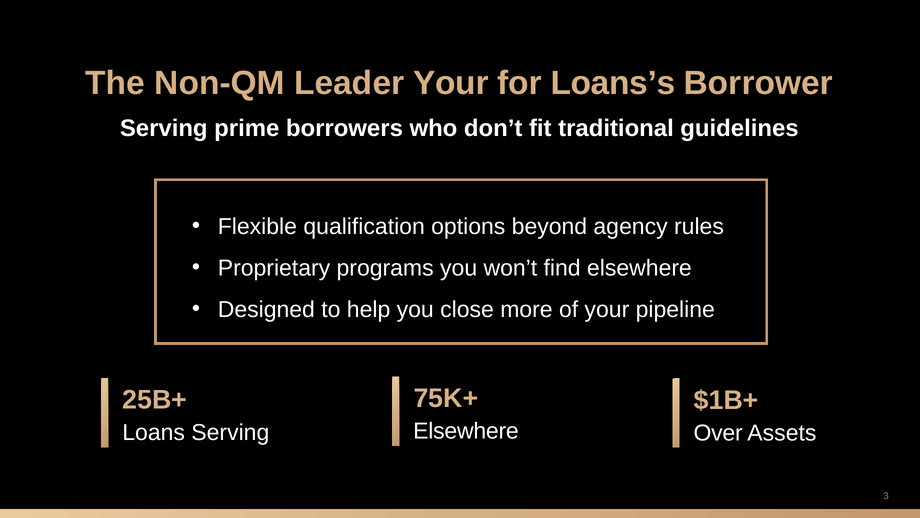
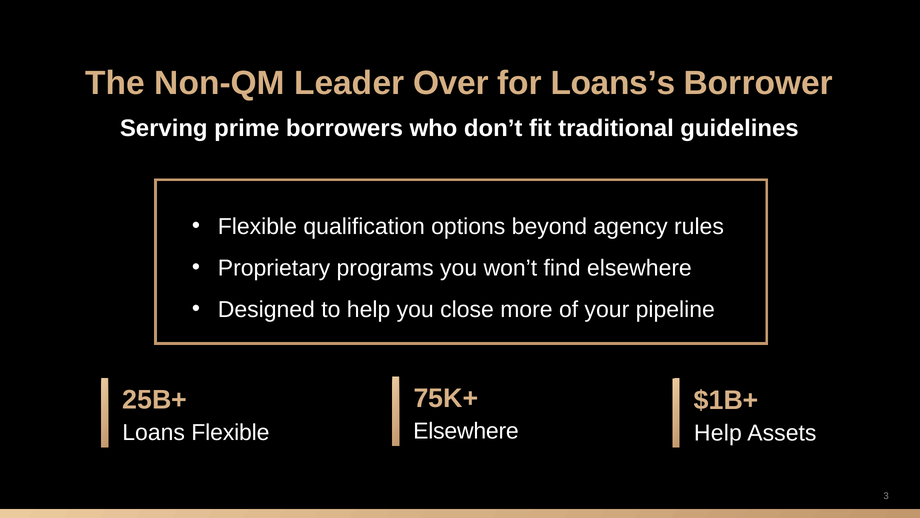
Leader Your: Your -> Over (451, 83)
Loans Serving: Serving -> Flexible (230, 432)
Over: Over -> Help (718, 433)
